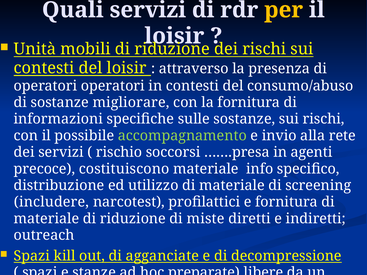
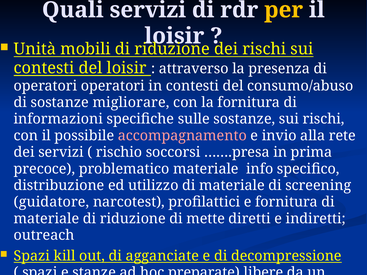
accompagnamento colour: light green -> pink (182, 136)
agenti: agenti -> prima (311, 152)
costituiscono: costituiscono -> problematico (124, 169)
includere: includere -> guidatore (51, 202)
miste: miste -> mette (206, 219)
